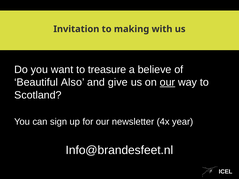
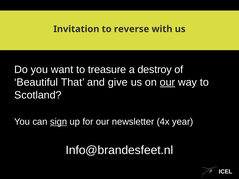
making: making -> reverse (132, 29)
believe: believe -> destroy (155, 70)
Also: Also -> That (73, 82)
sign underline: none -> present (59, 122)
